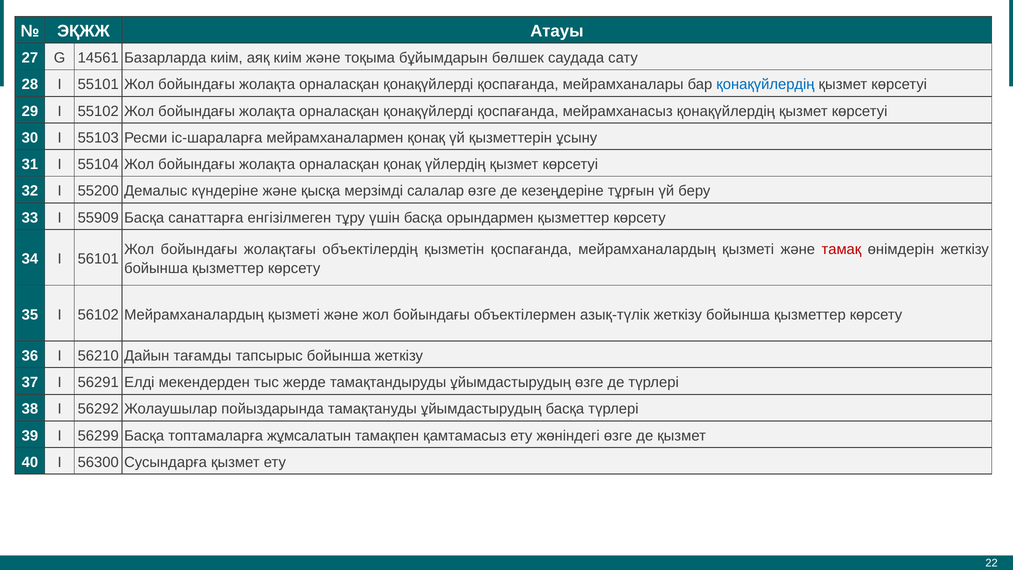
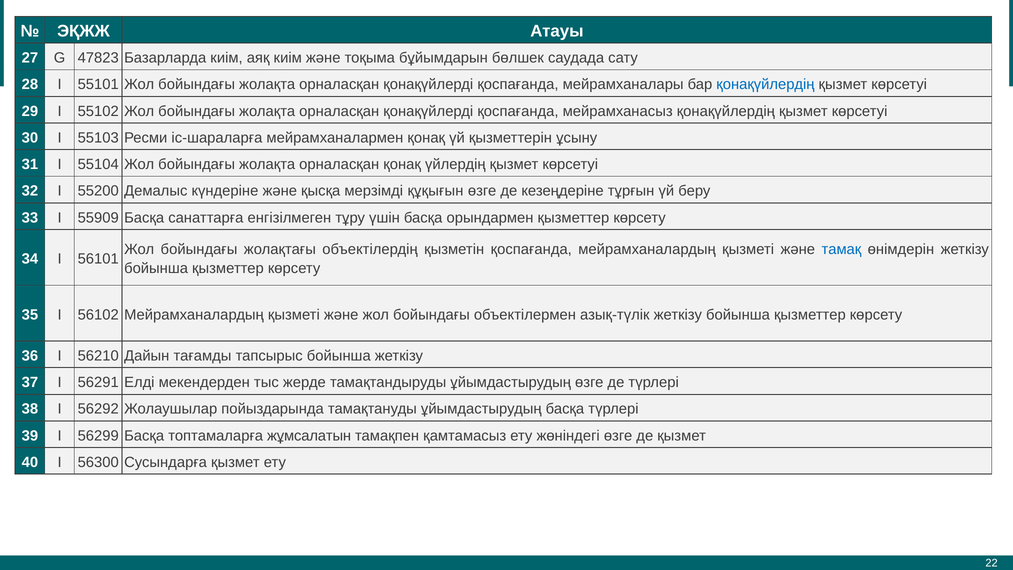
14561: 14561 -> 47823 (98, 58)
салалар: салалар -> құқығын (435, 191)
тамақ colour: red -> blue (841, 249)
